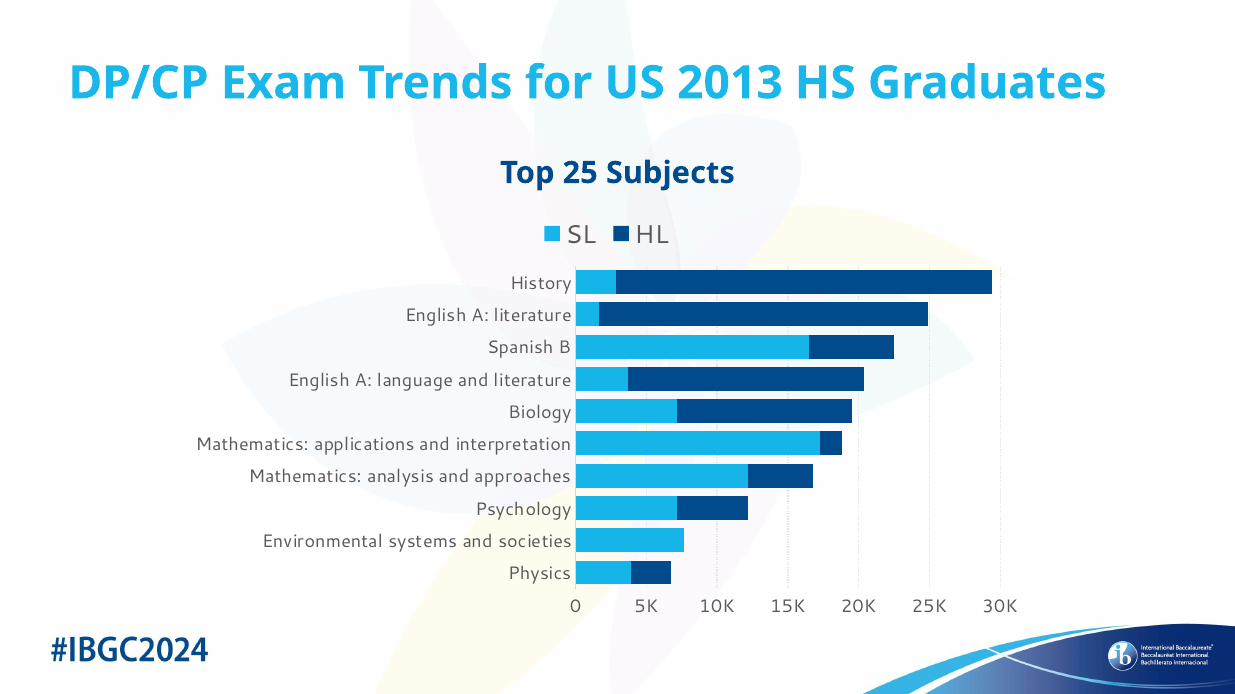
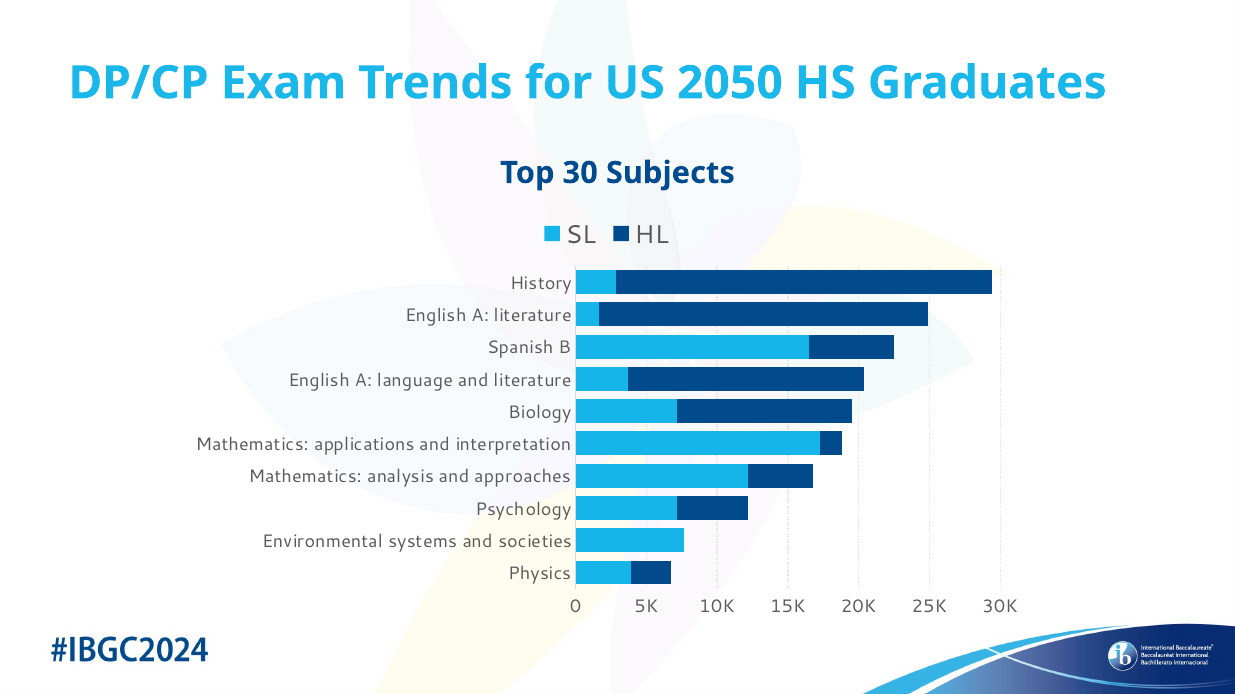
2013: 2013 -> 2050 (730, 83)
25: 25 -> 30 (580, 173)
